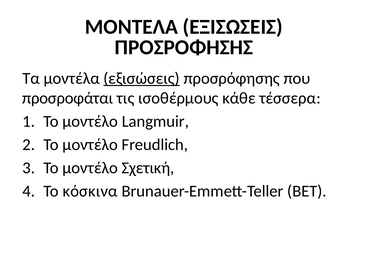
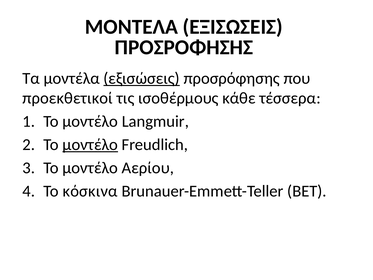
προσροφάται: προσροφάται -> προεκθετικοί (68, 98)
μοντέλο underline: none -> present (90, 145)
Σχετική: Σχετική -> Αερίου (148, 168)
